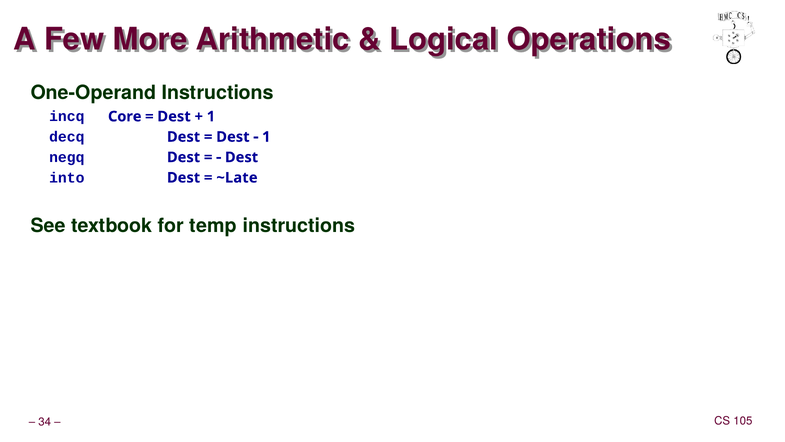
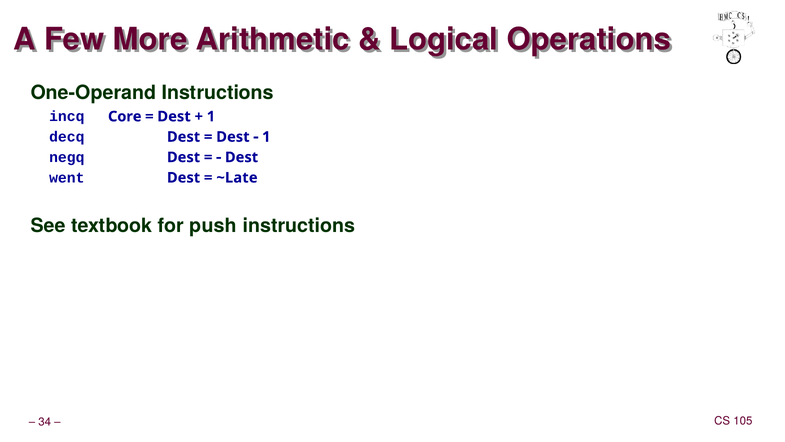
into: into -> went (67, 178)
temp: temp -> push (213, 225)
